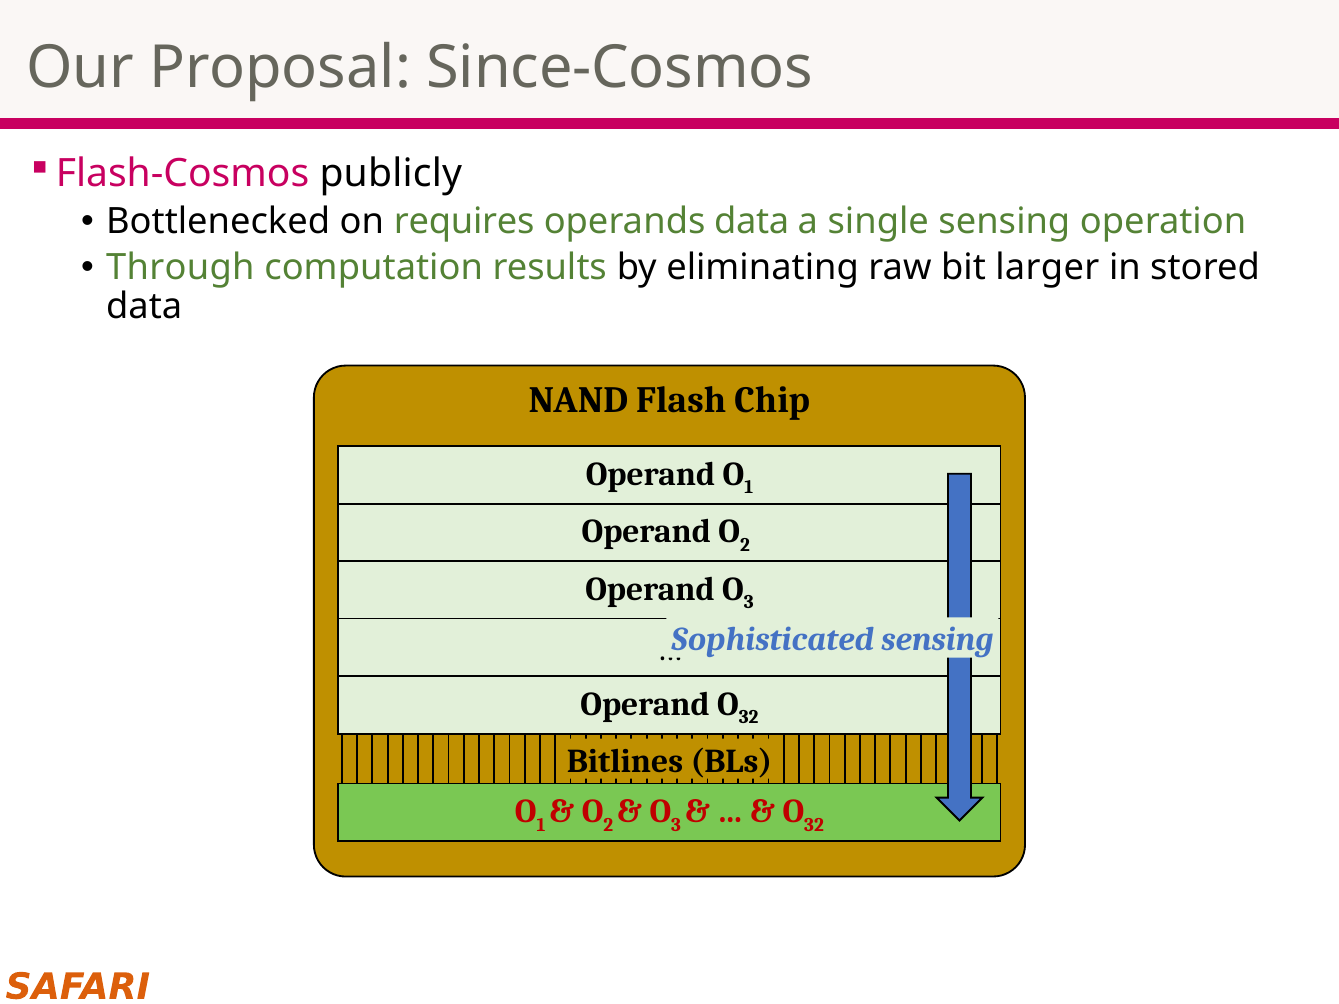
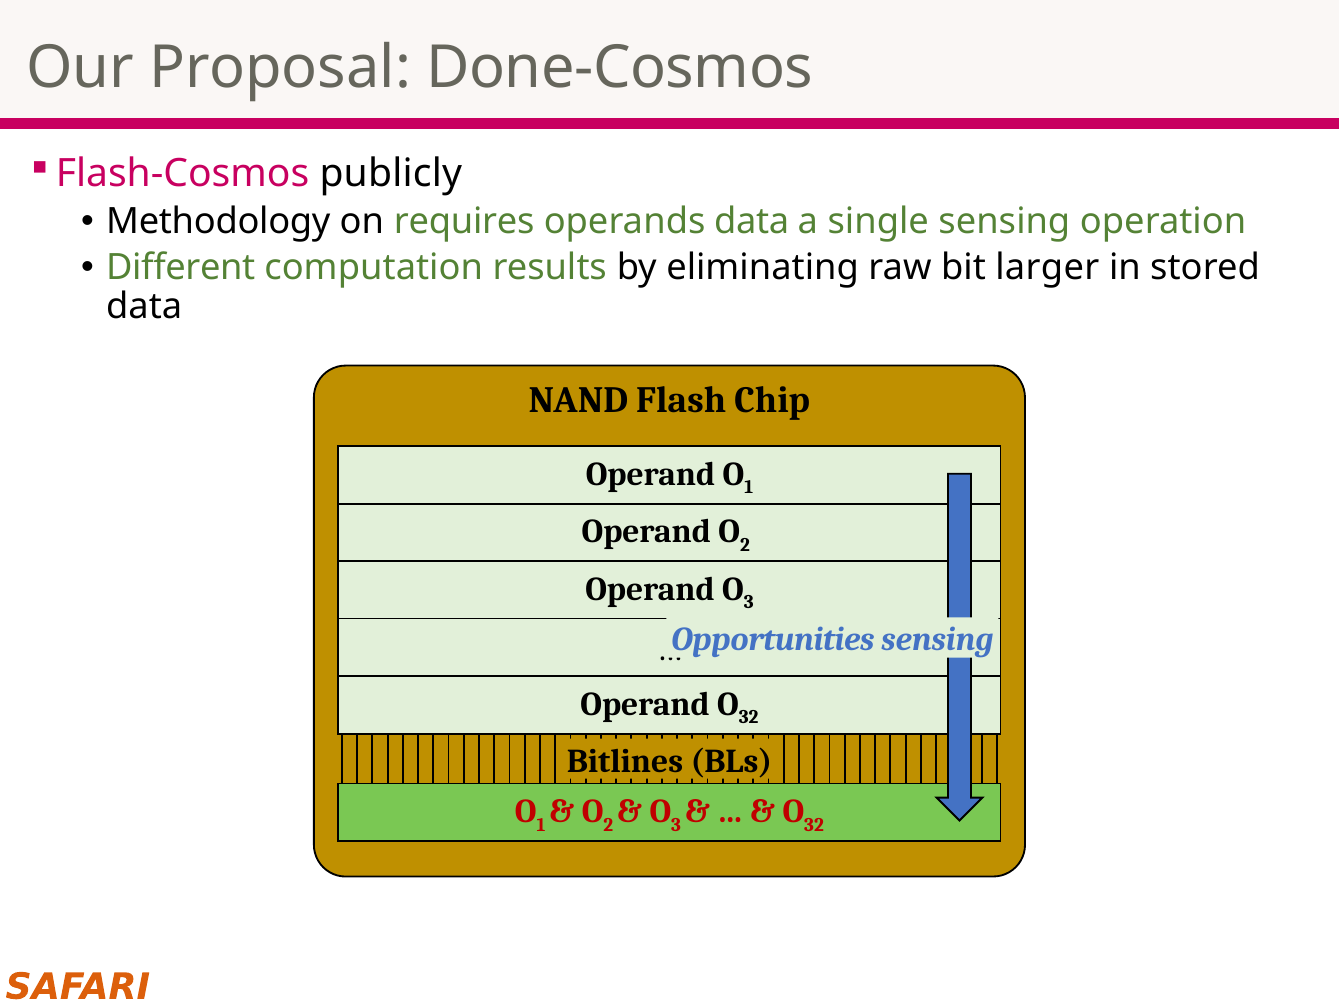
Since-Cosmos: Since-Cosmos -> Done-Cosmos (620, 68)
Bottlenecked: Bottlenecked -> Methodology (218, 222)
Through: Through -> Different (181, 268)
Sophisticated: Sophisticated -> Opportunities (773, 640)
